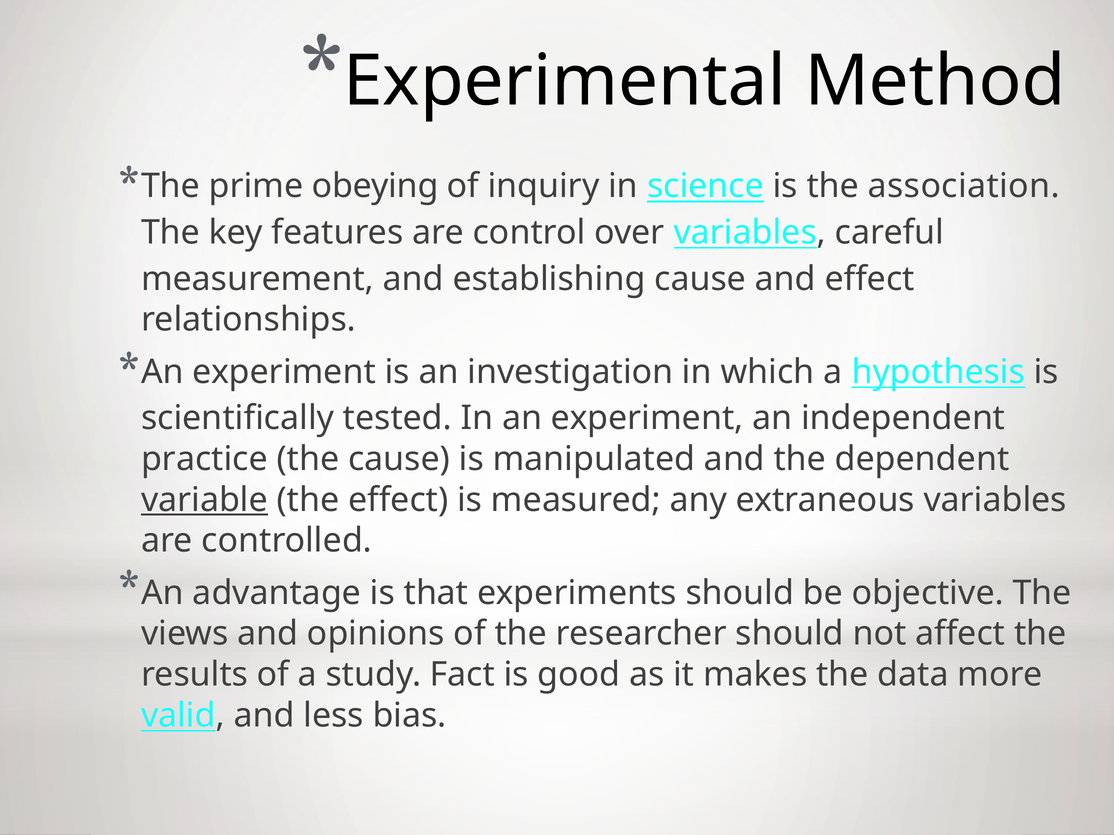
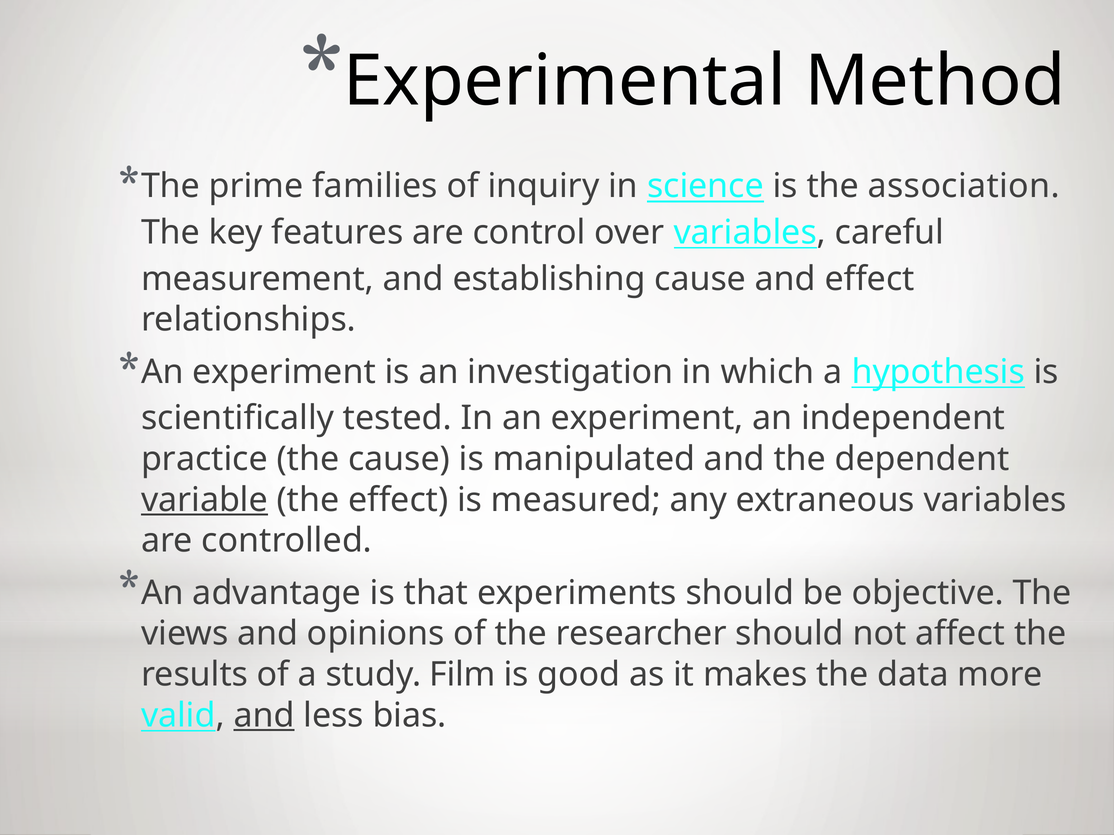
obeying: obeying -> families (375, 186)
Fact: Fact -> Film (462, 675)
and underline: none -> present (264, 716)
